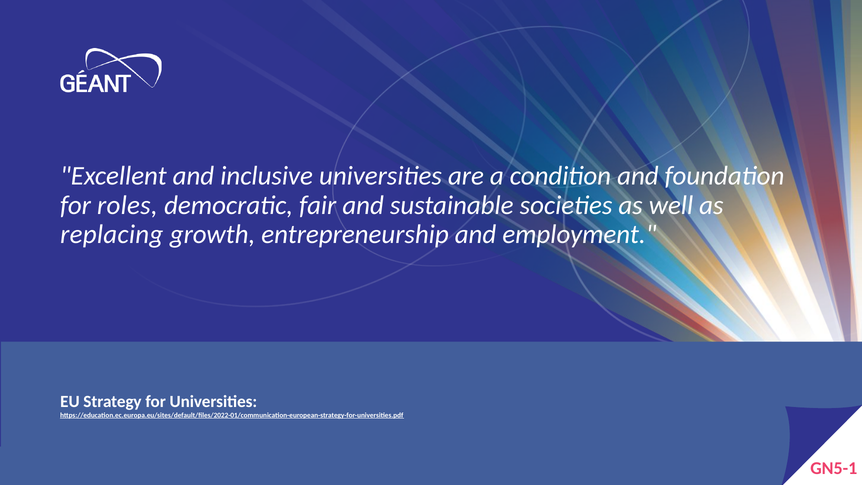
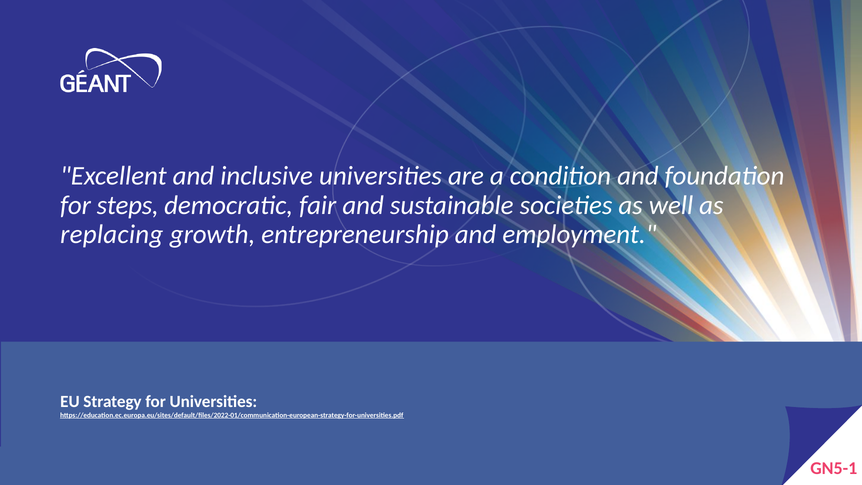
roles: roles -> steps (128, 205)
